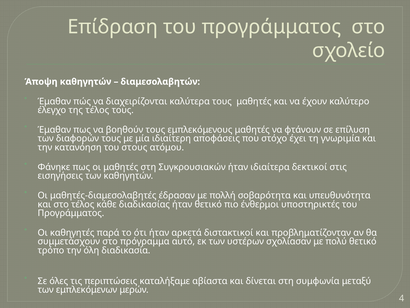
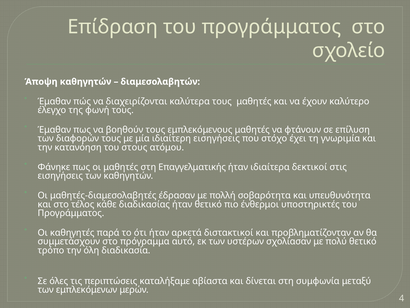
της τέλος: τέλος -> φωνή (97, 110)
ιδιαίτερη αποφάσεις: αποφάσεις -> εισηγήσεις (217, 138)
Συγκρουσιακών: Συγκρουσιακών -> Eπαγγελματικής (192, 167)
